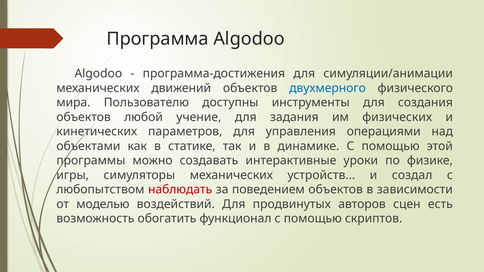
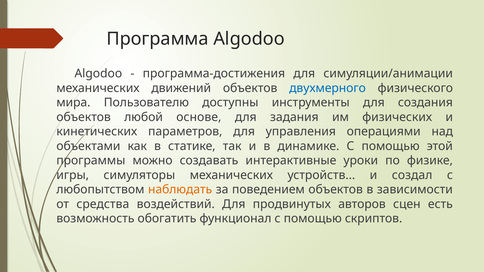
учение: учение -> основе (199, 117)
наблюдать colour: red -> orange (180, 190)
моделью: моделью -> средства (103, 204)
